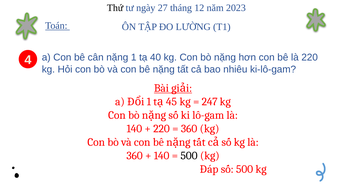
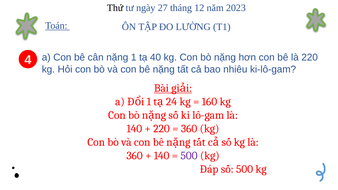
45: 45 -> 24 (171, 102)
247: 247 -> 160 (210, 102)
500 colour: black -> purple (189, 156)
